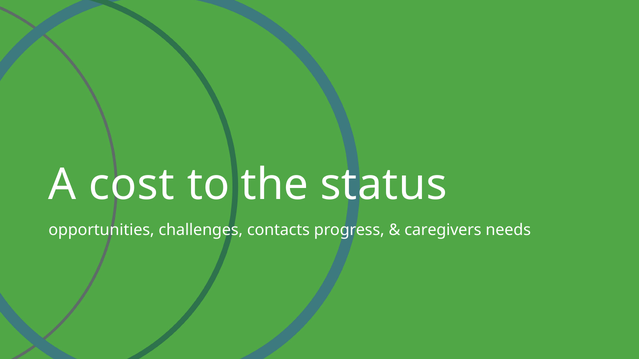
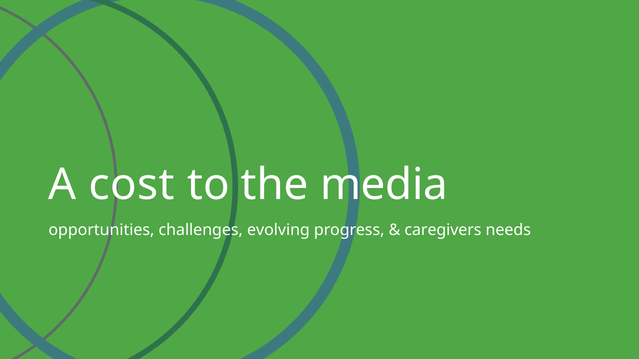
status: status -> media (384, 185)
contacts: contacts -> evolving (278, 230)
